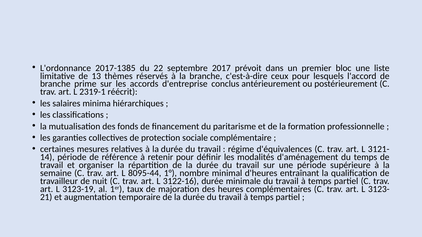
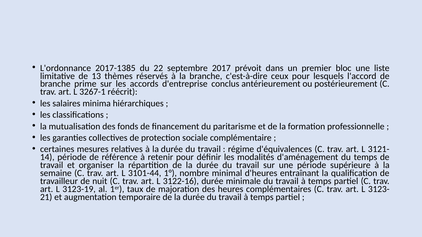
2319-1: 2319-1 -> 3267-1 (92, 92)
8095-44: 8095-44 -> 3101-44 (145, 173)
